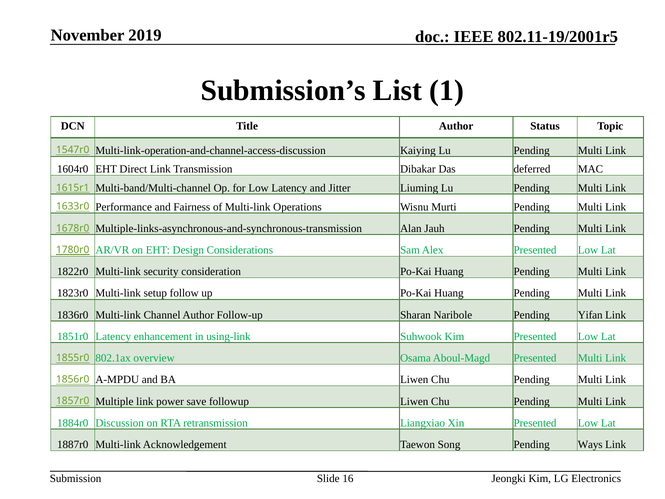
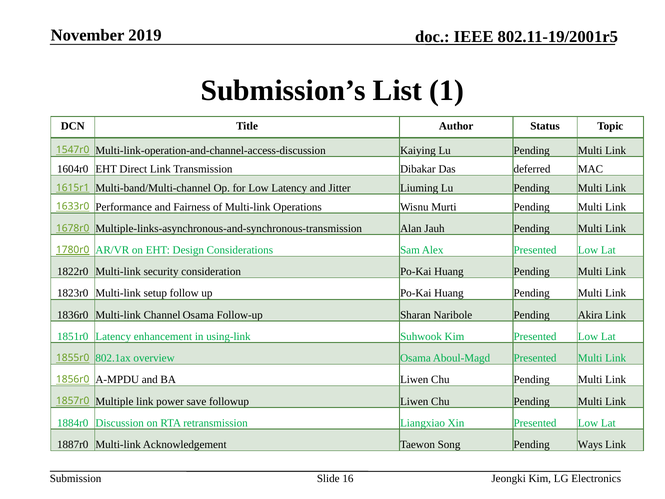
Channel Author: Author -> Osama (198, 315)
Yifan: Yifan -> Akira (590, 315)
